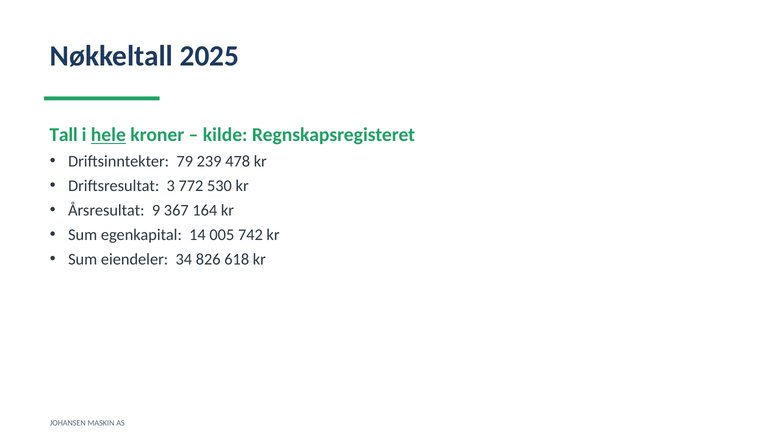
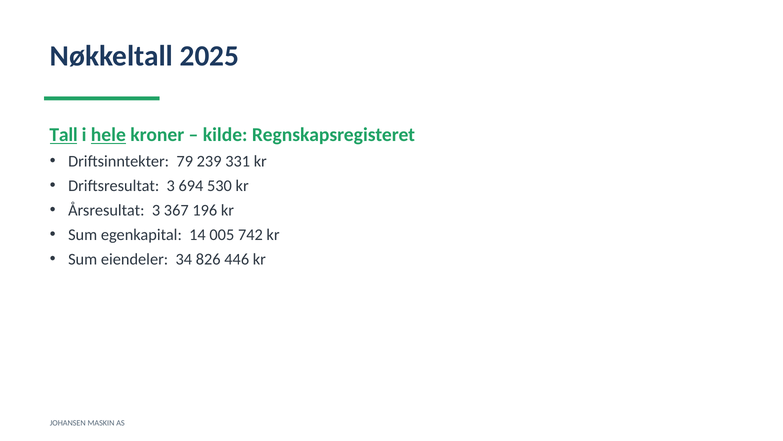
Tall underline: none -> present (64, 135)
478: 478 -> 331 (238, 161)
772: 772 -> 694 (191, 185)
Årsresultat 9: 9 -> 3 (156, 210)
164: 164 -> 196 (205, 210)
618: 618 -> 446 (237, 259)
